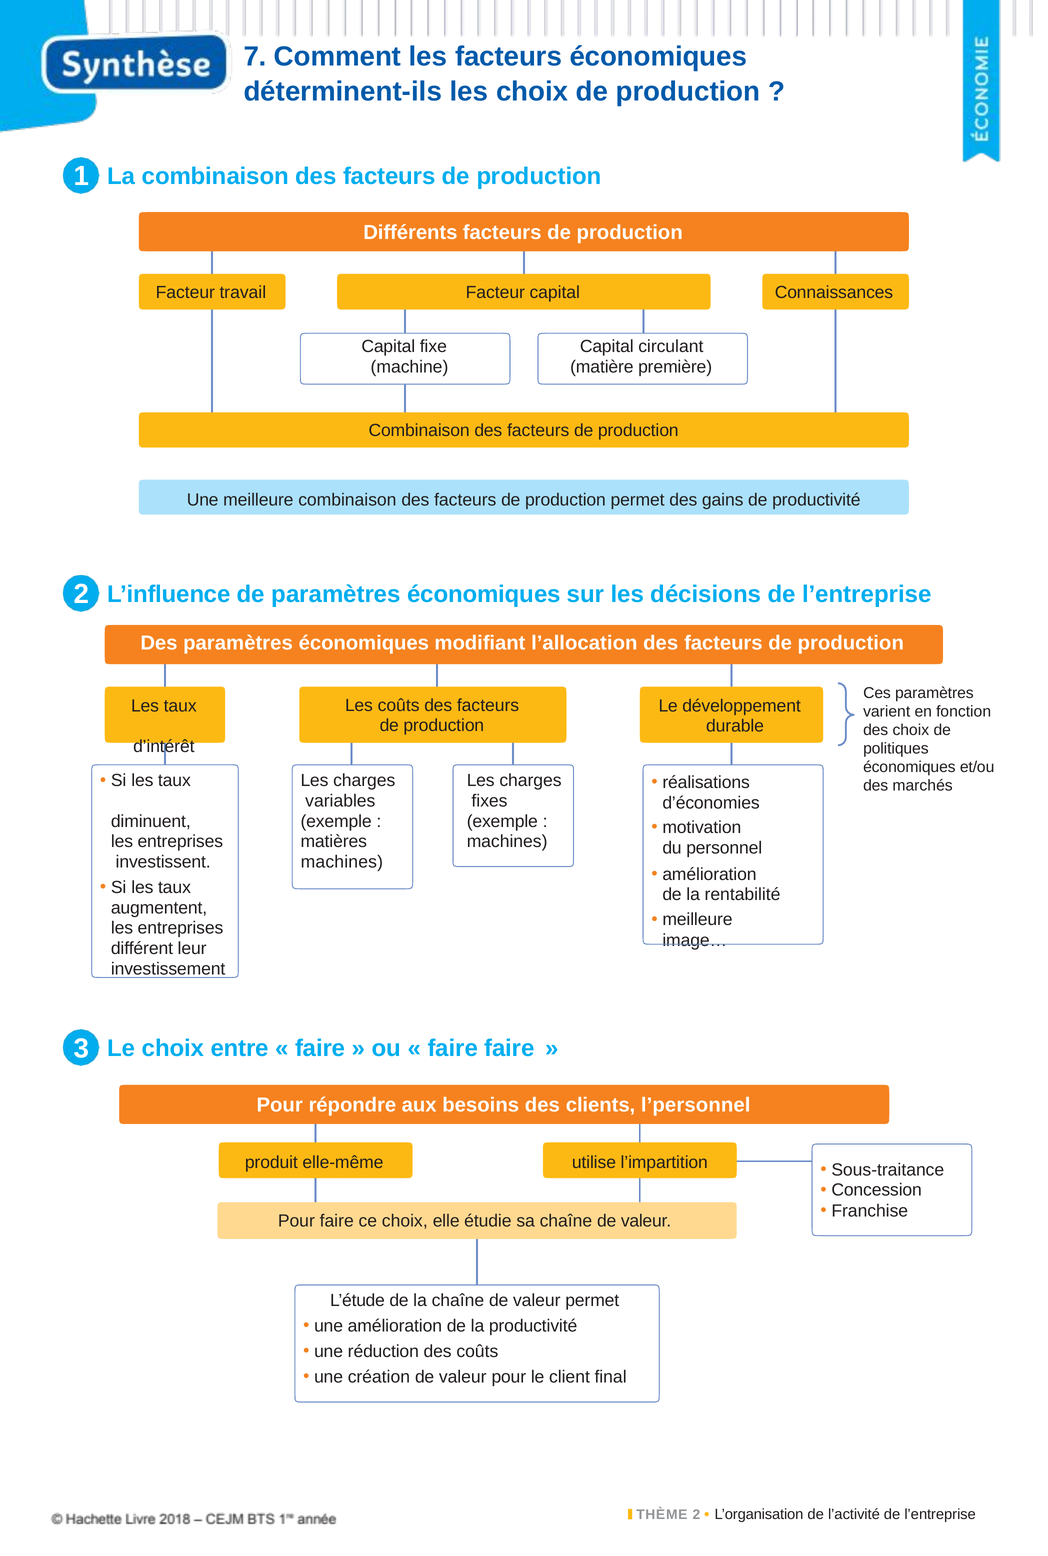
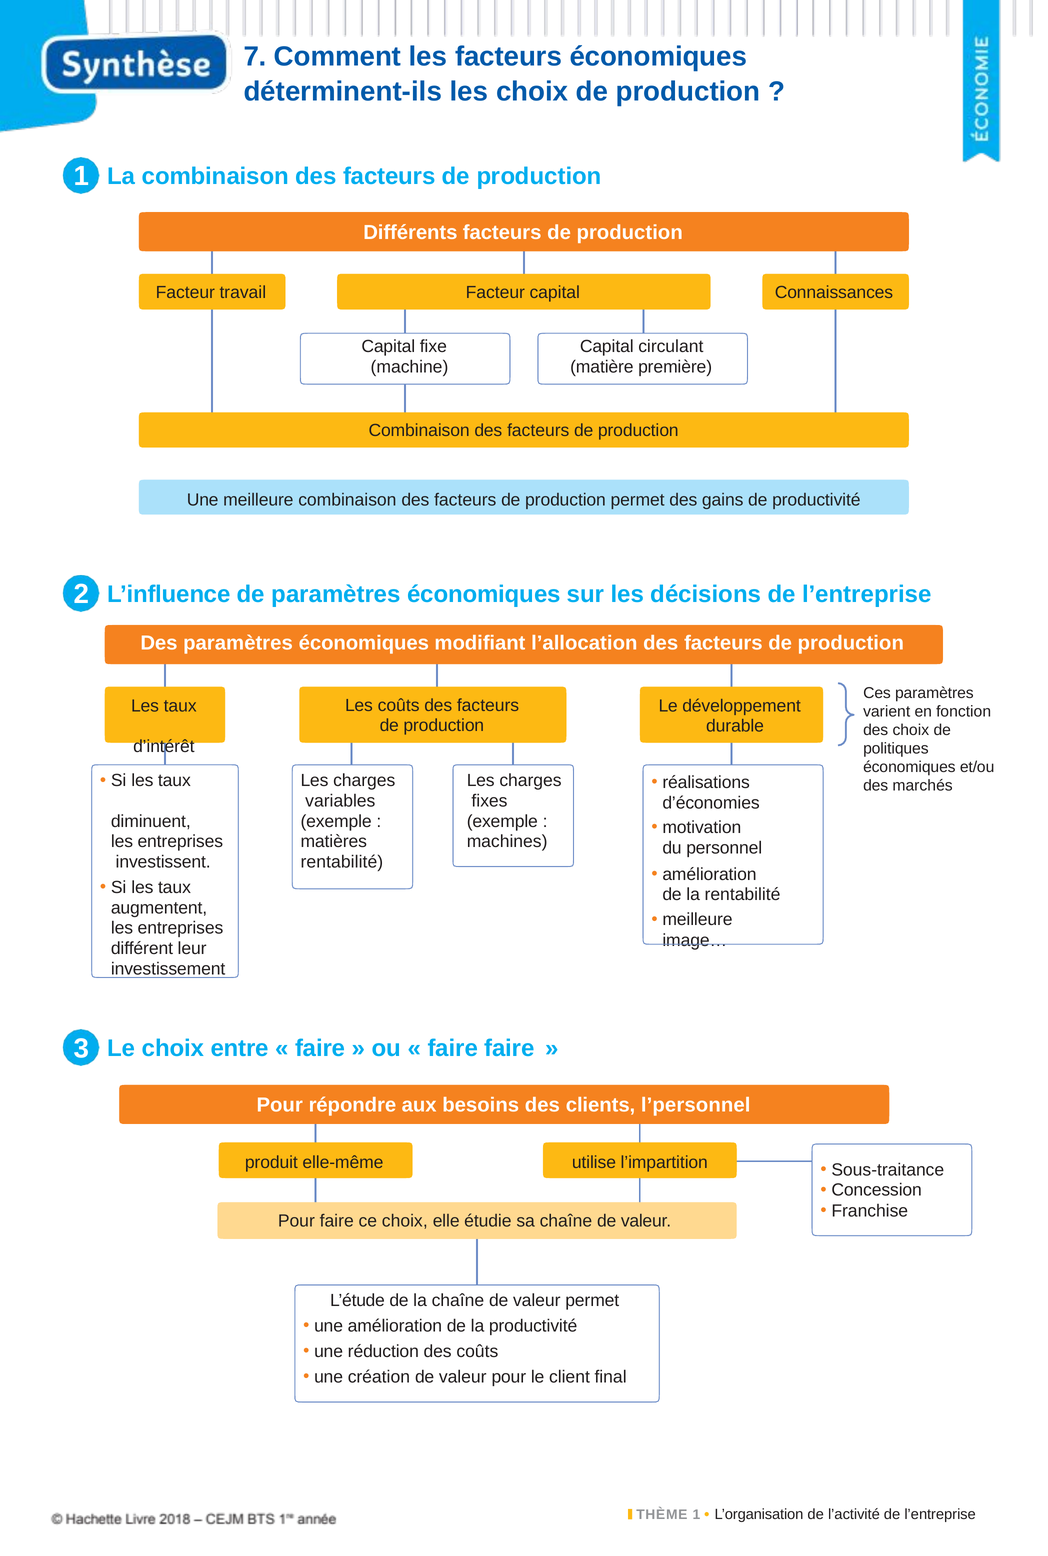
machines: machines -> rentabilité (342, 862)
THÈME 2: 2 -> 1 (696, 1515)
